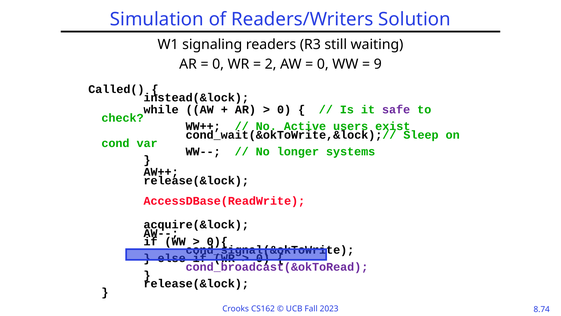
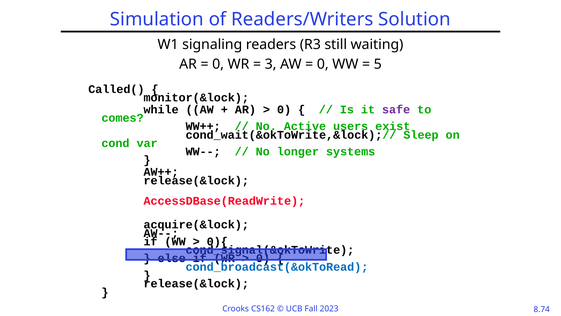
2: 2 -> 3 (271, 64)
9: 9 -> 5 (378, 64)
instead(&lock: instead(&lock -> monitor(&lock (196, 97)
check: check -> comes (123, 118)
cond_broadcast(&okToRead colour: purple -> blue (277, 266)
